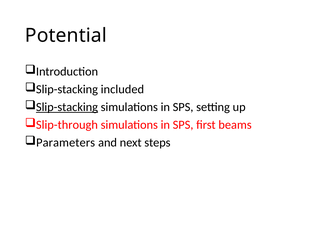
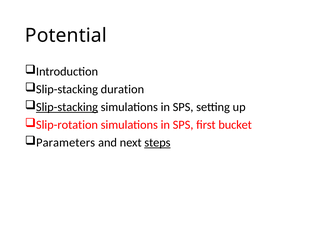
included: included -> duration (122, 89)
Slip-through: Slip-through -> Slip-rotation (67, 125)
beams: beams -> bucket (235, 125)
steps underline: none -> present (157, 142)
